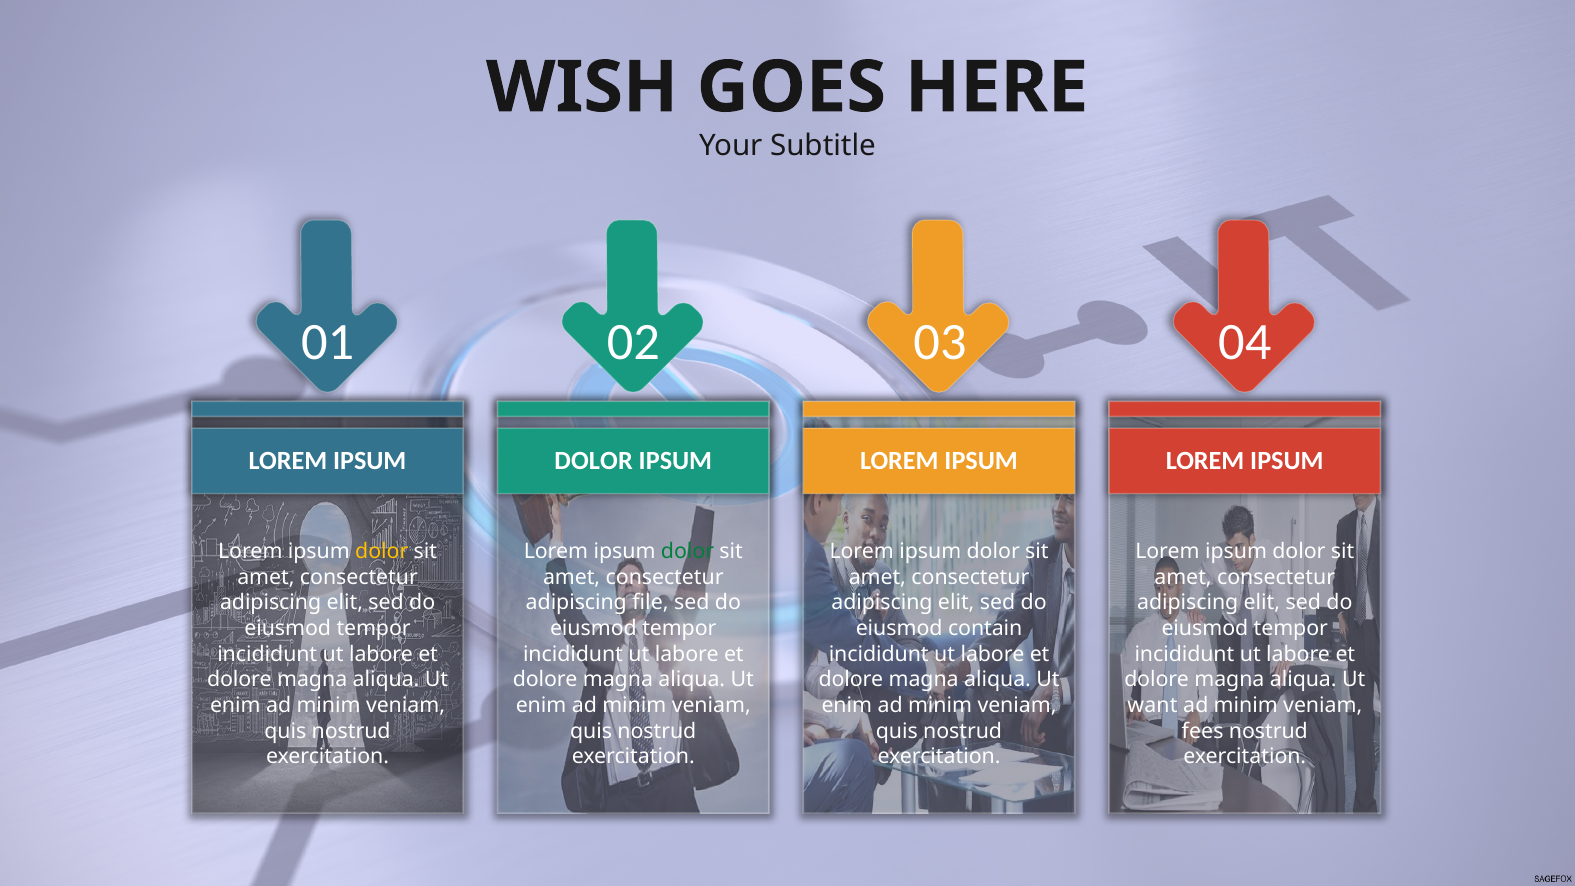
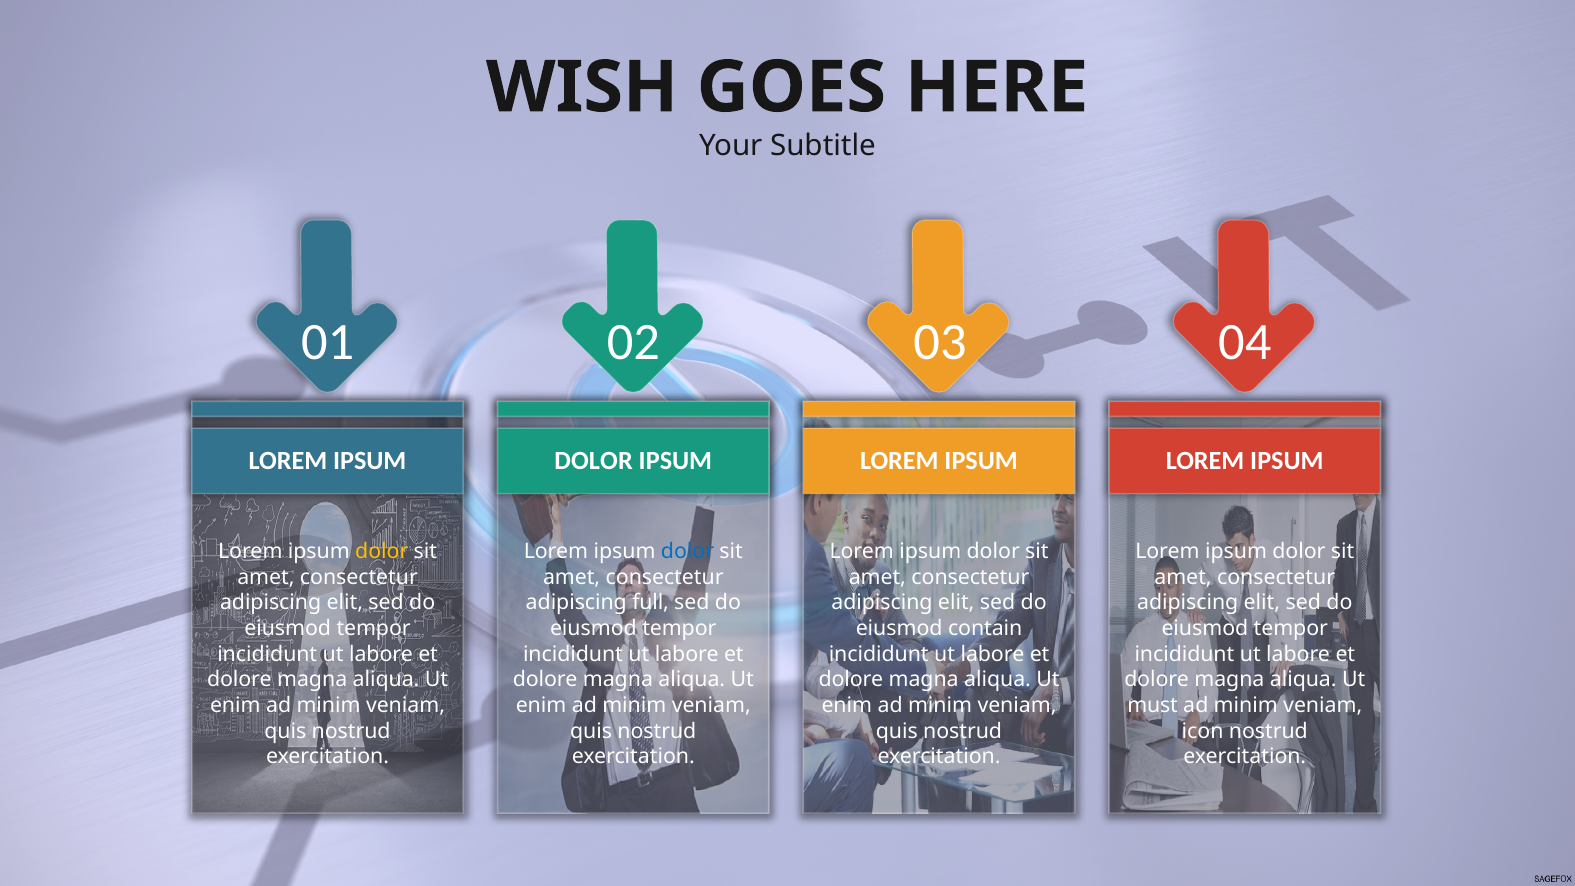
dolor colour: green -> blue (688, 552)
file: file -> full (651, 603)
want: want -> must (1153, 705)
fees: fees -> icon (1203, 731)
